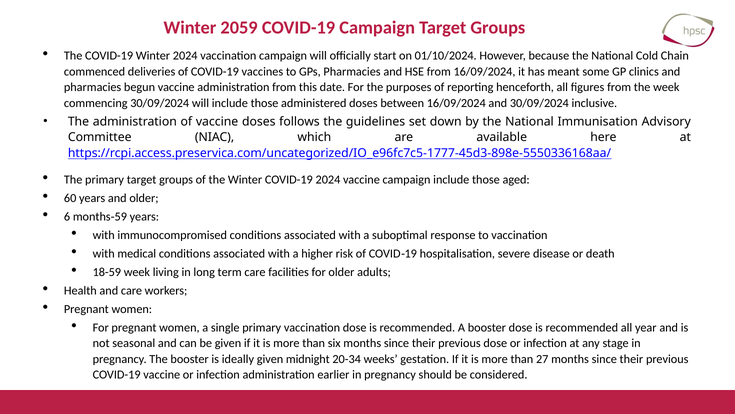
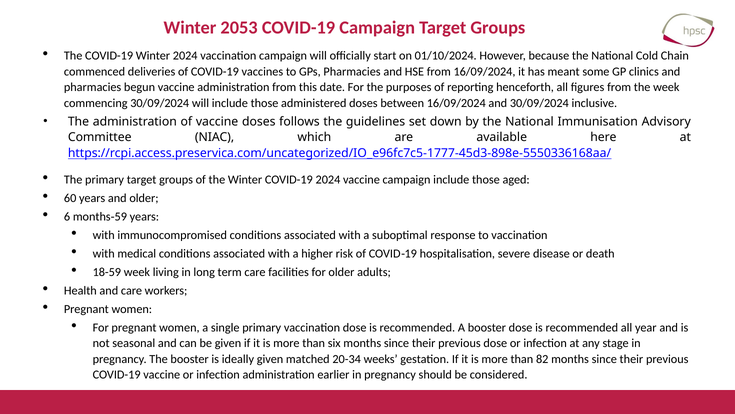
2059: 2059 -> 2053 (239, 28)
midnight: midnight -> matched (308, 359)
27: 27 -> 82 (542, 359)
